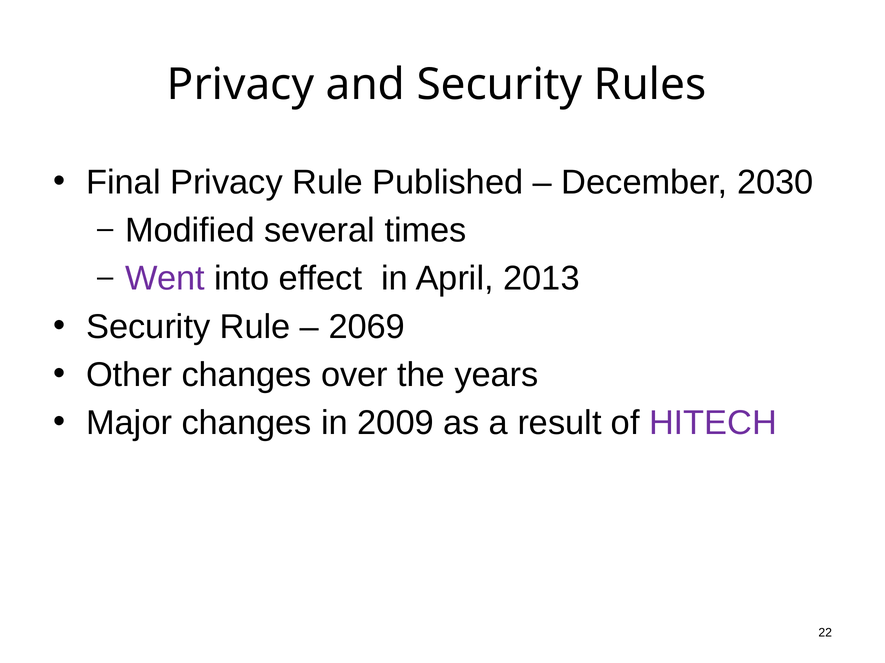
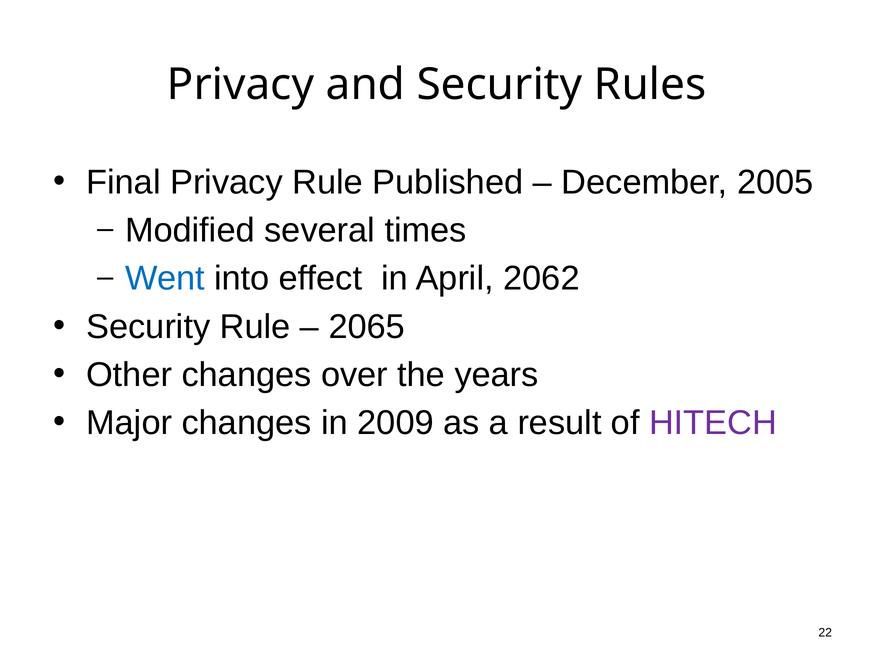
2030: 2030 -> 2005 (775, 182)
Went colour: purple -> blue (165, 279)
2013: 2013 -> 2062 (541, 279)
2069: 2069 -> 2065 (367, 327)
